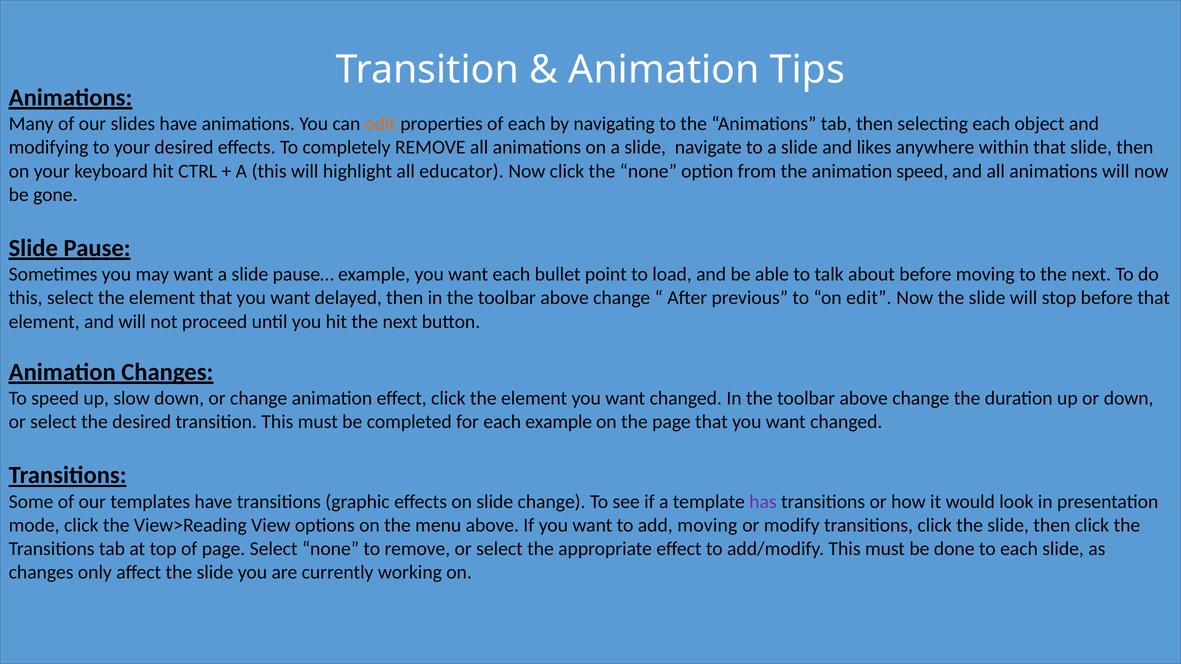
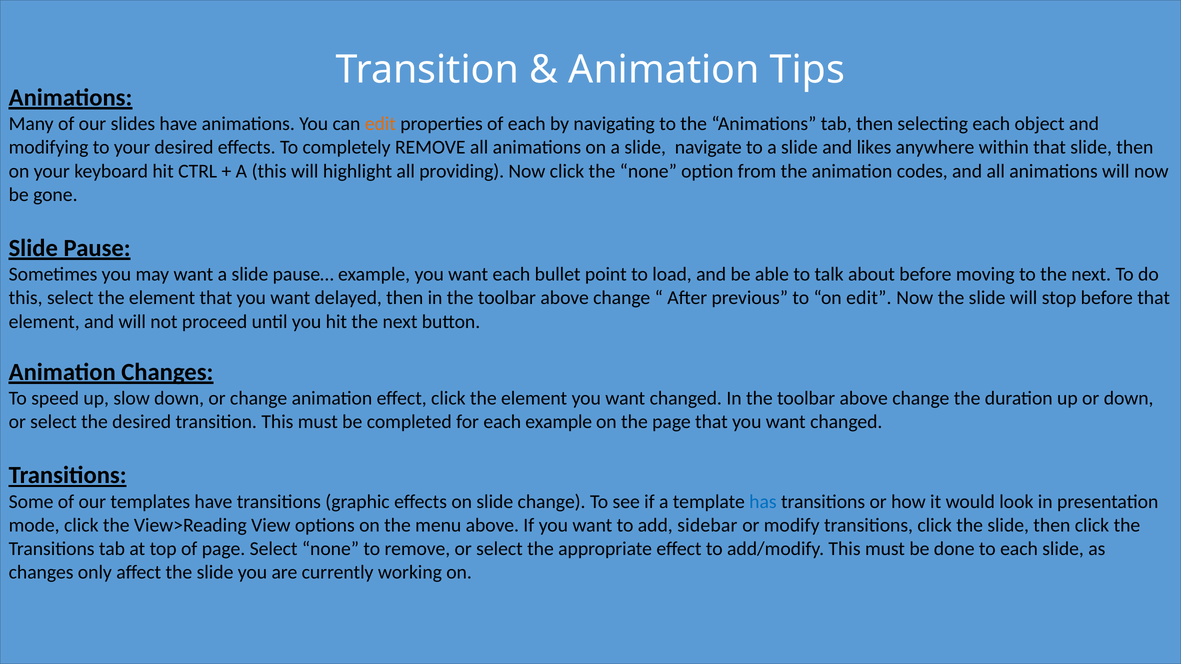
educator: educator -> providing (462, 171)
animation speed: speed -> codes (922, 171)
has colour: purple -> blue (763, 502)
add moving: moving -> sidebar (707, 525)
